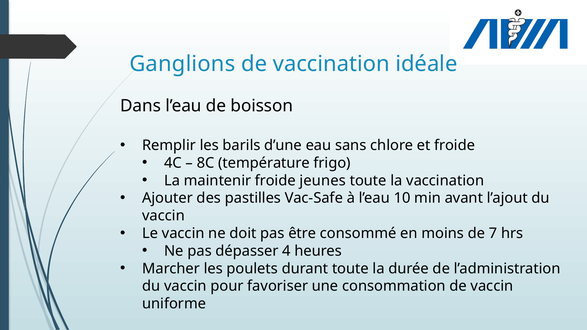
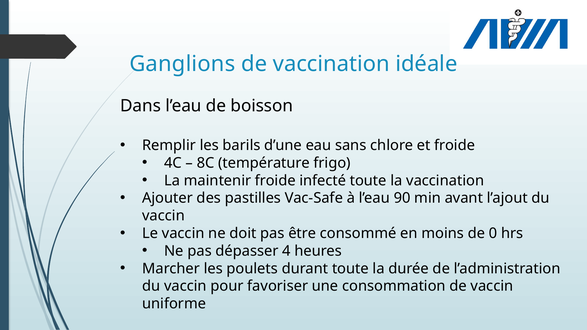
jeunes: jeunes -> infecté (323, 181)
10: 10 -> 90 (402, 198)
7: 7 -> 0 (493, 233)
